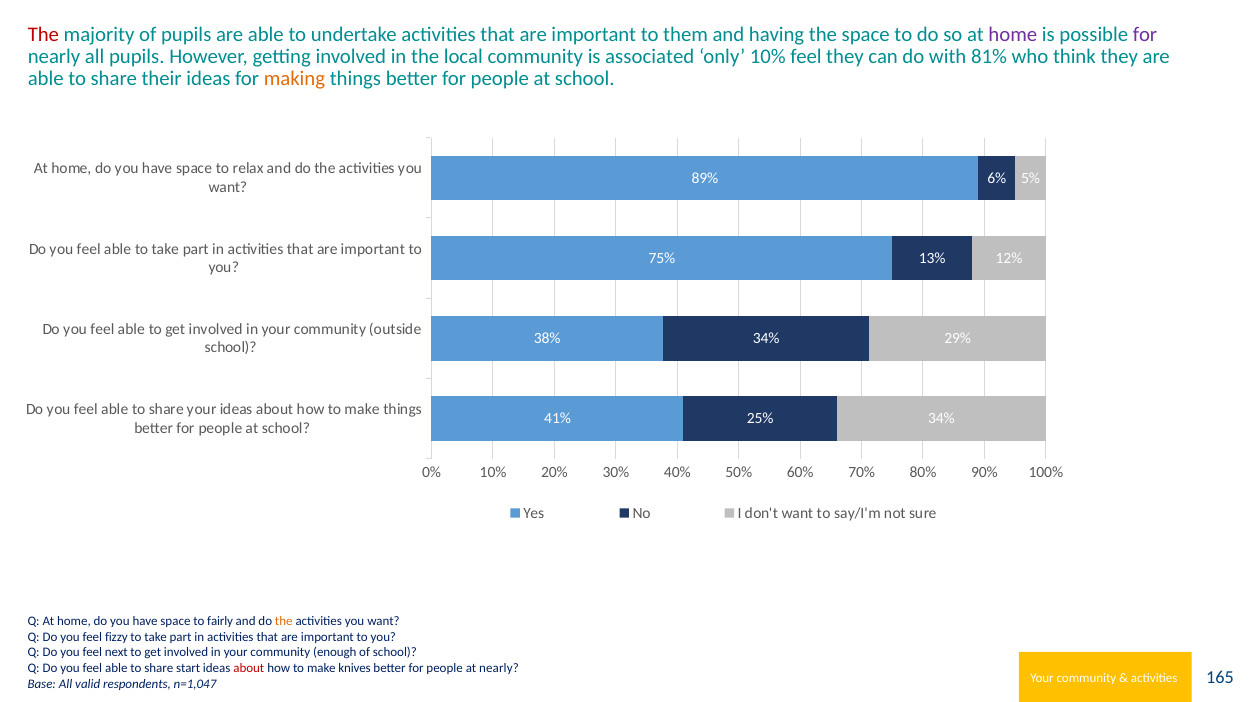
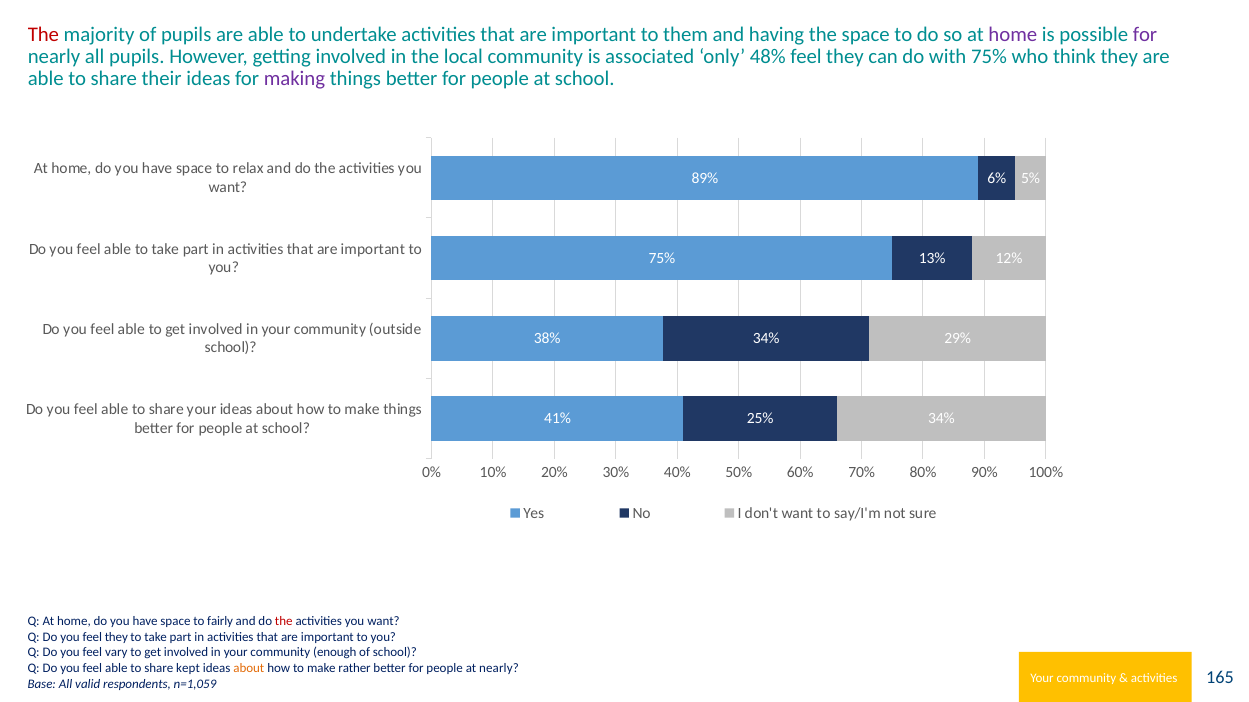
only 10%: 10% -> 48% (768, 57)
with 81%: 81% -> 75% (989, 57)
making colour: orange -> purple (294, 79)
the colour: orange -> red (284, 622)
you feel fizzy: fizzy -> they (116, 637)
next: next -> vary (116, 653)
start: start -> kept (188, 669)
about colour: red -> orange (249, 669)
knives: knives -> rather (355, 669)
n=1,047: n=1,047 -> n=1,059 (195, 684)
